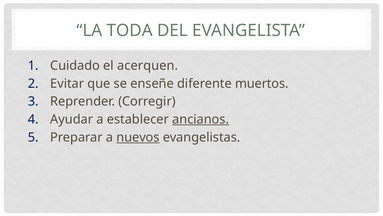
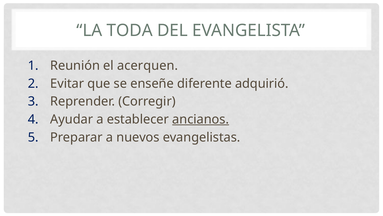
Cuidado: Cuidado -> Reunión (75, 66)
muertos: muertos -> adquirió (262, 83)
nuevos underline: present -> none (138, 137)
